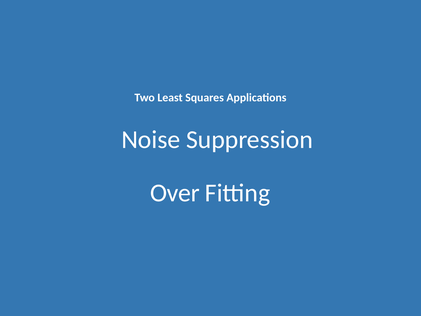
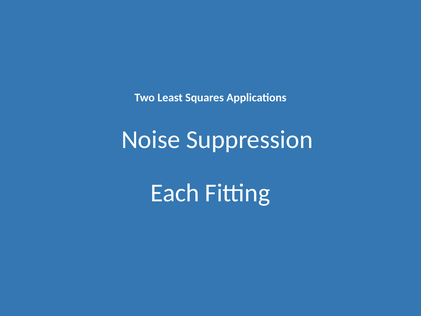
Over: Over -> Each (175, 193)
